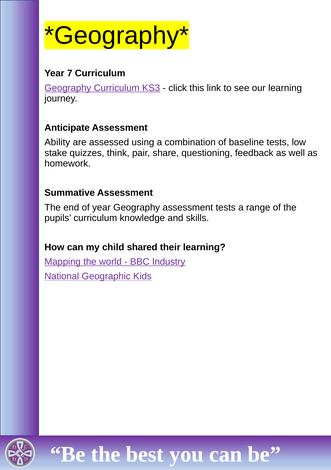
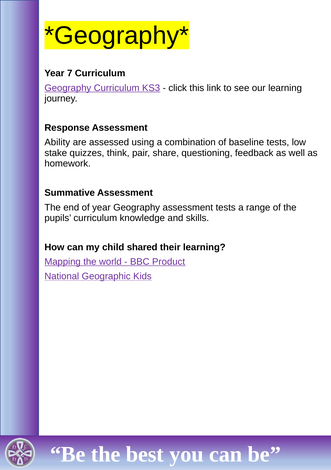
Anticipate: Anticipate -> Response (67, 128)
Industry: Industry -> Product (169, 261)
